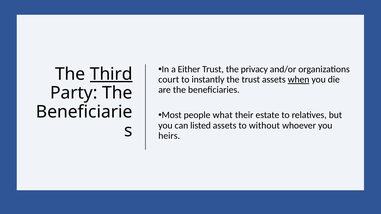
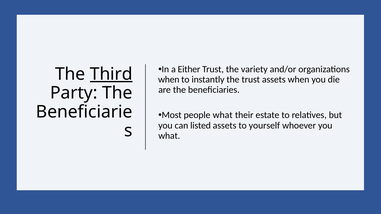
privacy: privacy -> variety (254, 69)
court: court -> when (169, 80)
when underline: present -> none (299, 80)
without: without -> yourself (264, 126)
heirs: heirs -> what (169, 136)
